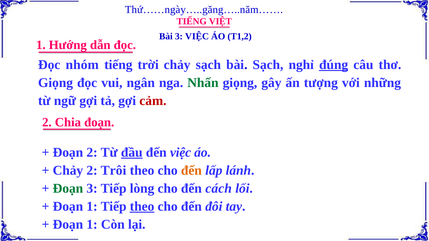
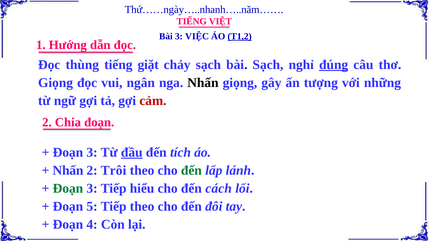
Thứ……ngày…..găng…..năm……: Thứ……ngày…..găng…..năm…… -> Thứ……ngày…..nhanh…..năm…… (204, 9)
T1,2 underline: none -> present (240, 36)
nhóm: nhóm -> thùng (82, 65)
trời: trời -> giặt (148, 65)
Nhấn colour: green -> black (203, 83)
2: 2 -> 3 (92, 152)
đến việc: việc -> tích (181, 152)
Chảy: Chảy -> Nhấn (68, 170)
đến colour: orange -> green (191, 170)
lòng: lòng -> hiểu (142, 188)
1: 1 -> 5 (92, 206)
theo underline: present -> none (142, 206)
1: 1 -> 4 (92, 224)
